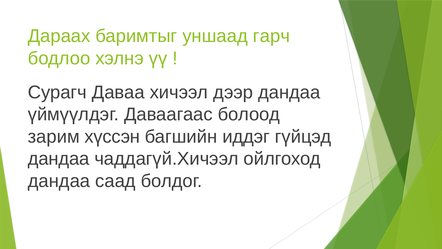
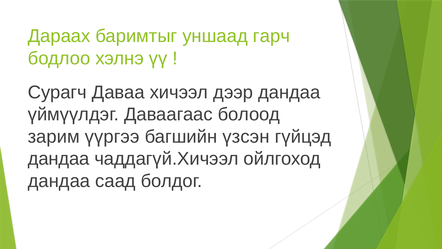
хүссэн: хүссэн -> үүргээ (112, 136)
иддэг: иддэг -> үзсэн (246, 136)
